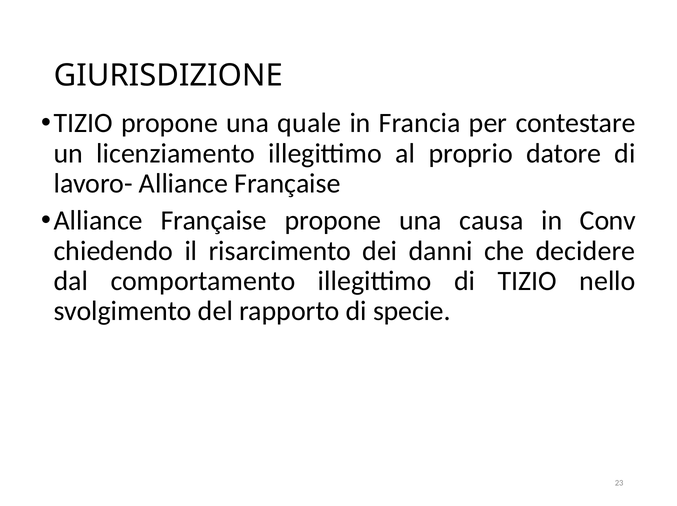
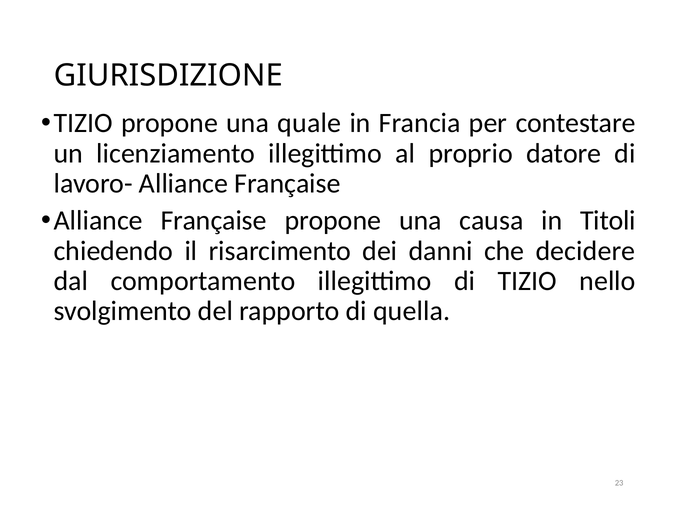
Conv: Conv -> Titoli (608, 221)
specie: specie -> quella (412, 311)
